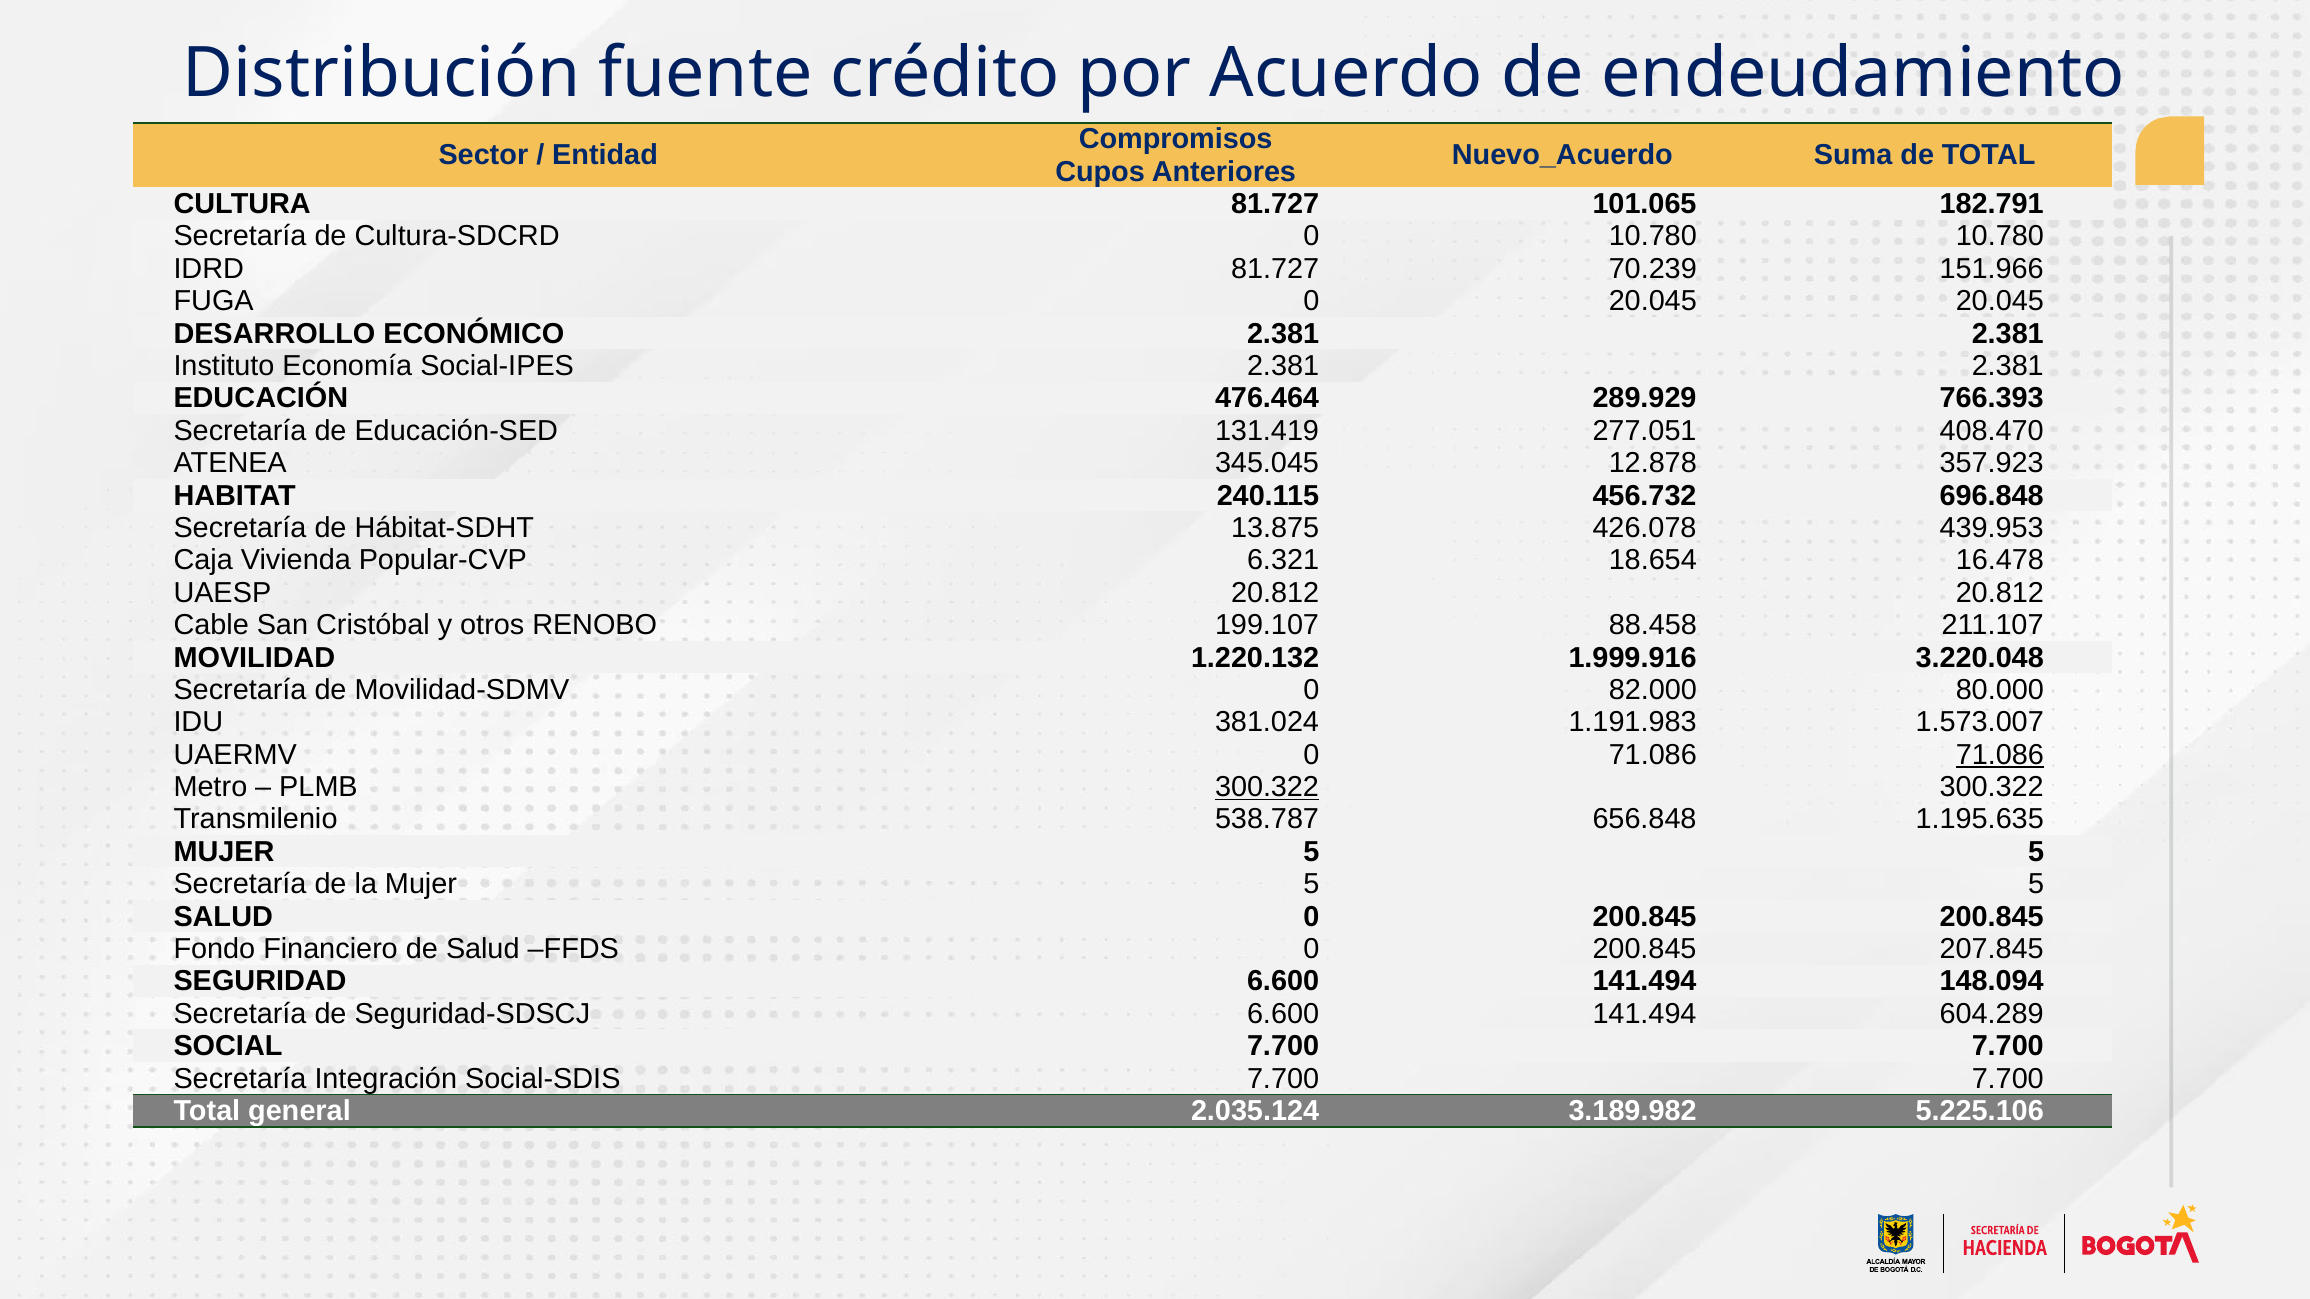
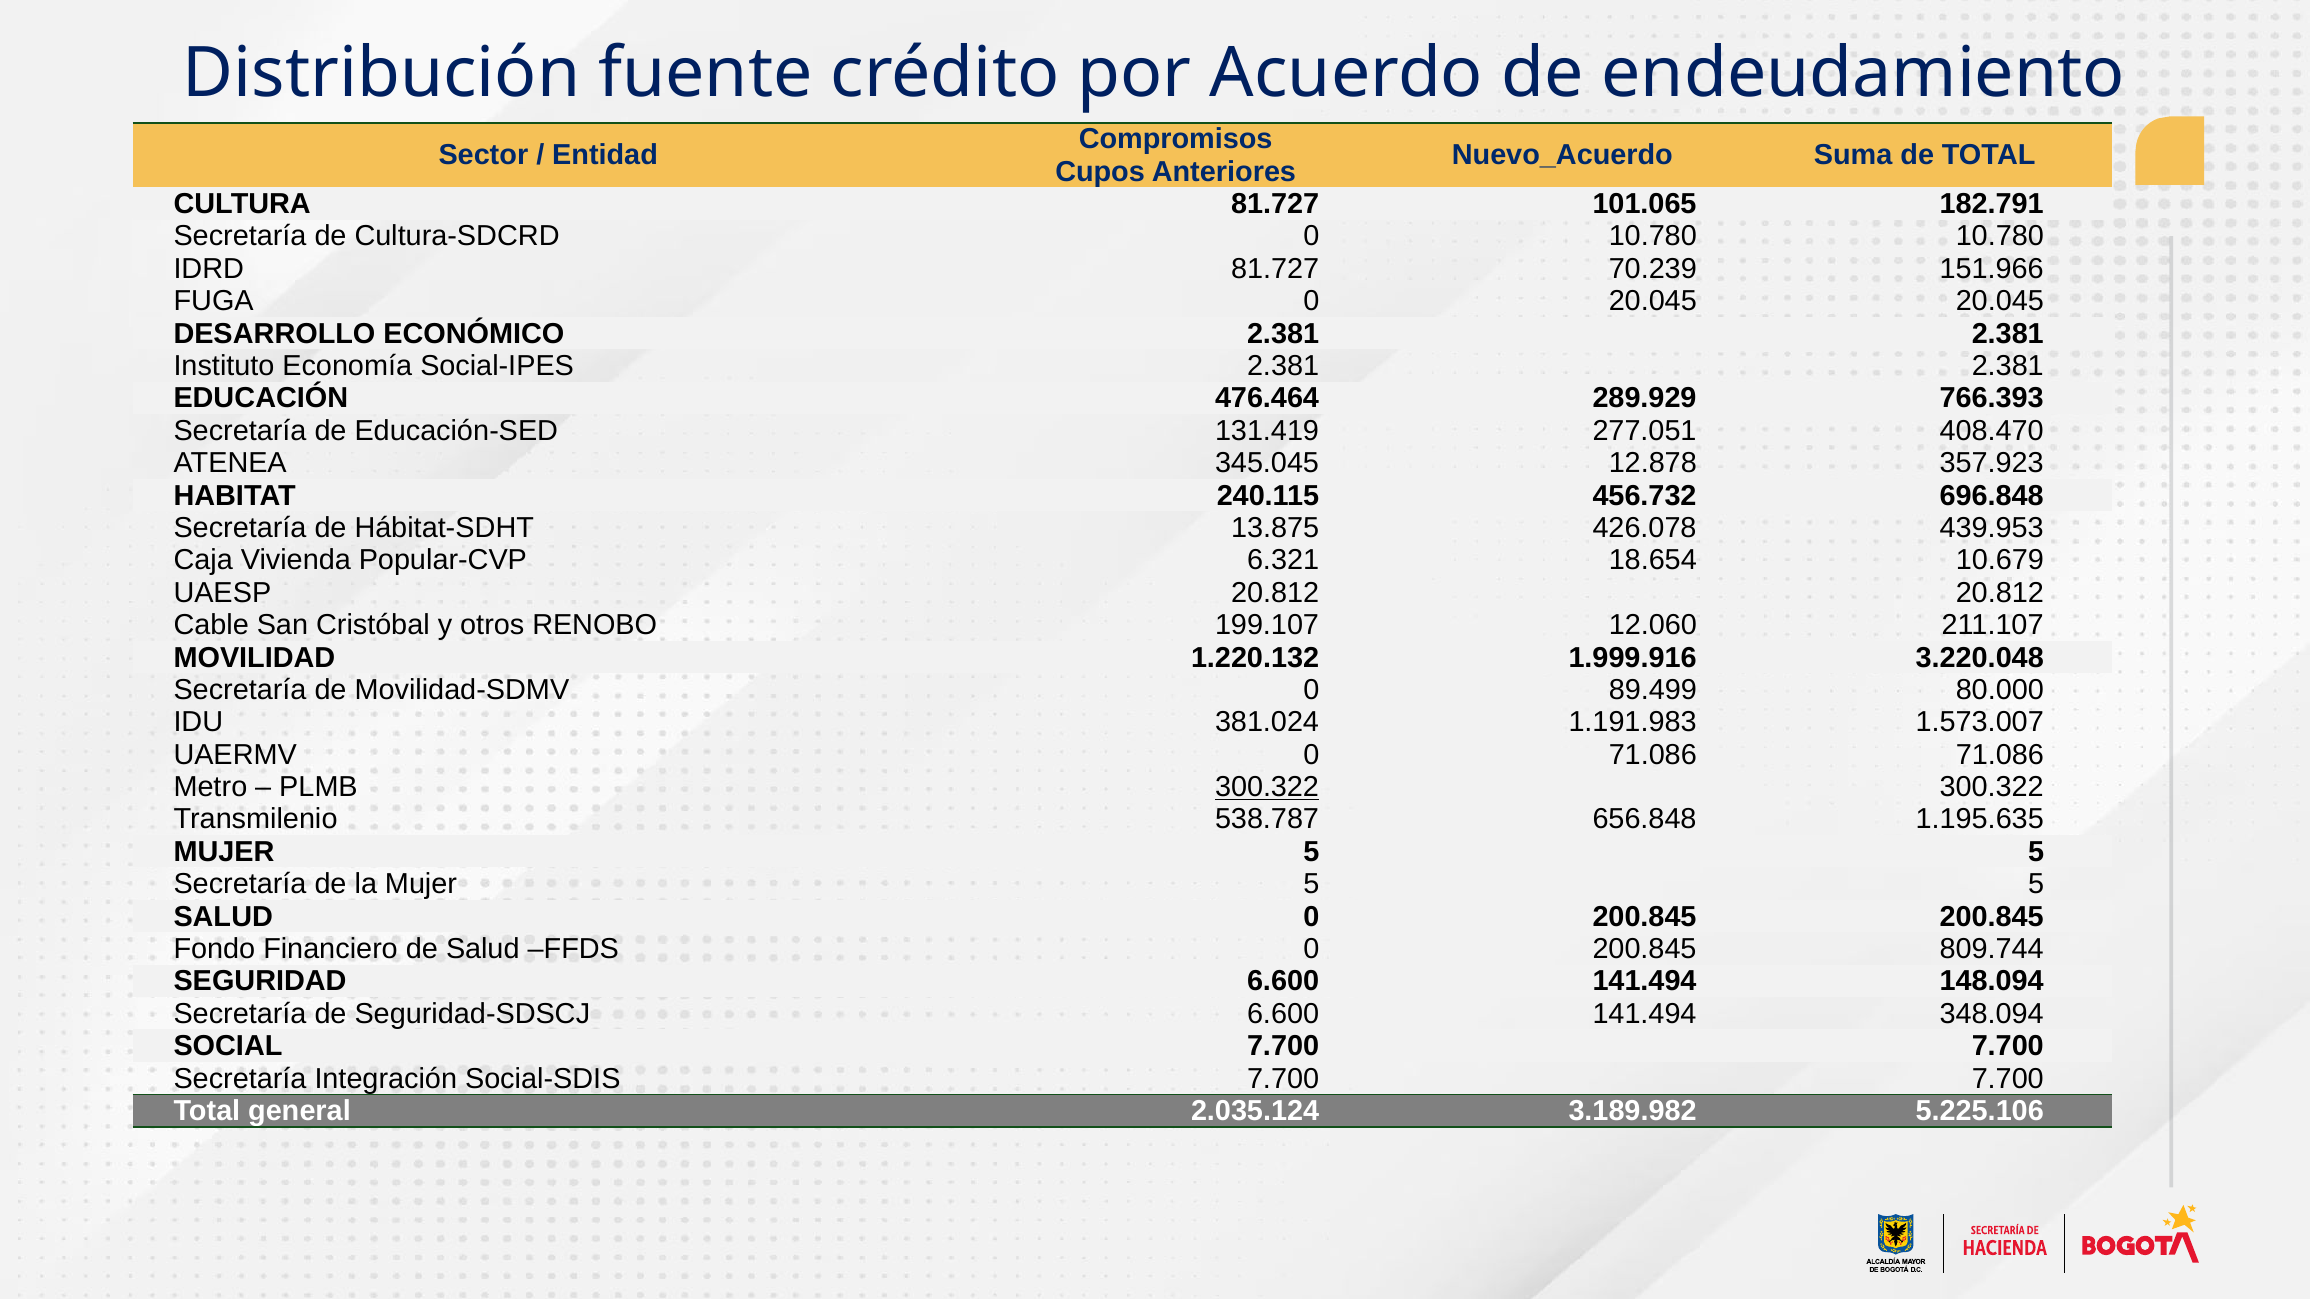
16.478: 16.478 -> 10.679 (2000, 560)
88.458: 88.458 -> 12.060 (1653, 625)
82.000: 82.000 -> 89.499 (1653, 690)
71.086 underline: present -> none (2000, 755)
207.845: 207.845 -> 809.744 (1992, 949)
604.289: 604.289 -> 348.094 (1992, 1014)
